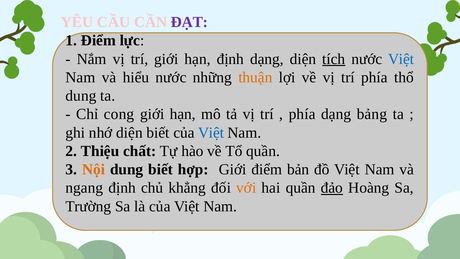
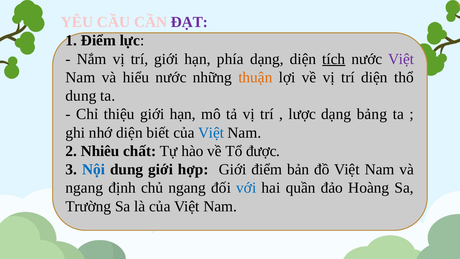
hạn định: định -> phía (230, 59)
Việt colour: blue -> purple (401, 59)
trí phía: phía -> diện (374, 77)
cong: cong -> thiệu (119, 114)
phía: phía -> lược (302, 114)
Thiệu: Thiệu -> Nhiêu (100, 151)
Tổ quần: quần -> được (263, 151)
Nội colour: orange -> blue (94, 169)
dung biết: biết -> giới (161, 169)
chủ khẳng: khẳng -> ngang (187, 188)
với colour: orange -> blue (246, 188)
đảo underline: present -> none (332, 188)
